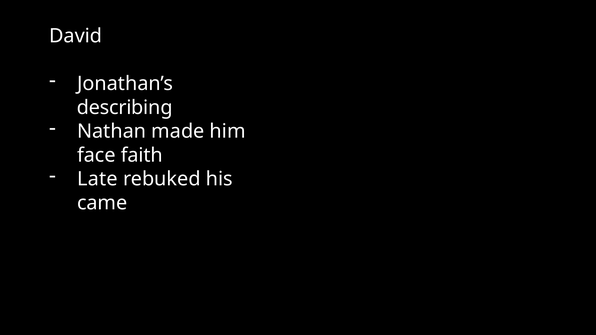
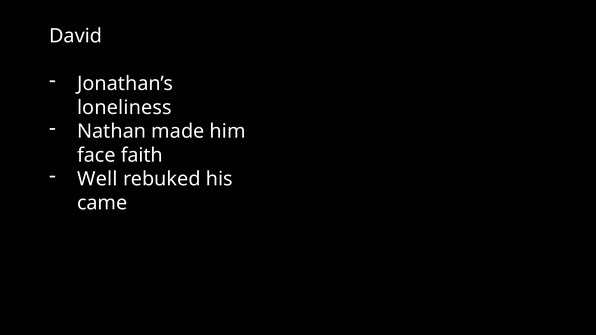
describing: describing -> loneliness (124, 108)
Late: Late -> Well (97, 179)
